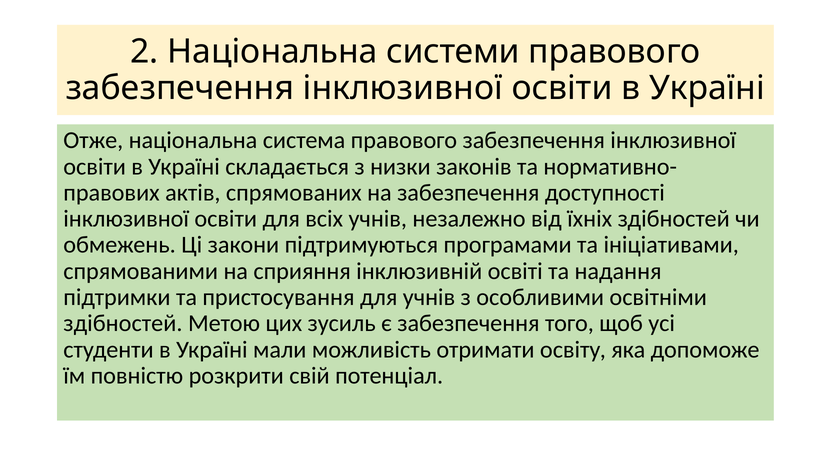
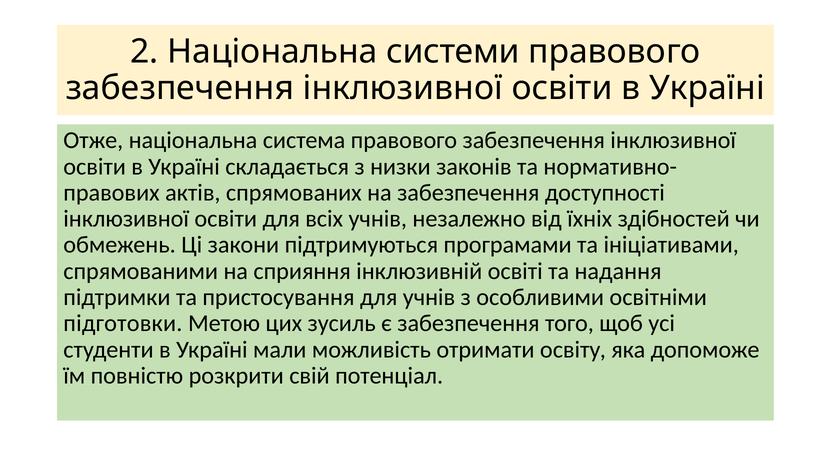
здібностей: здібностей -> підготовки (123, 324)
